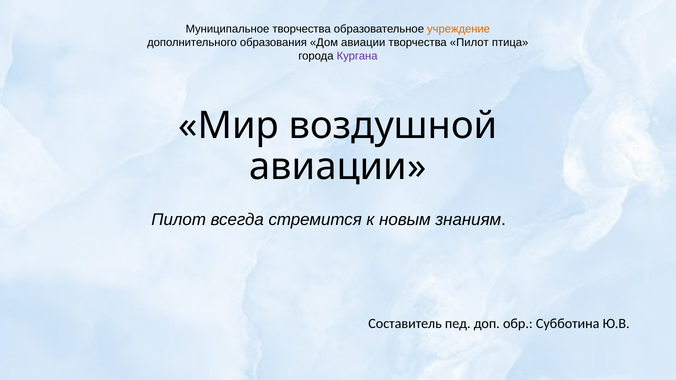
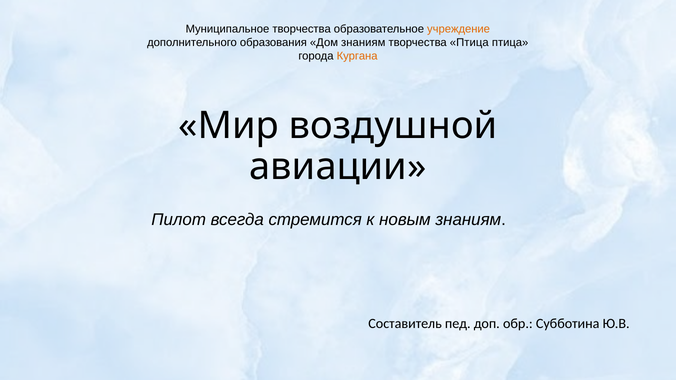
Дом авиации: авиации -> знаниям (363, 42)
творчества Пилот: Пилот -> Птица (469, 42)
Кургана colour: purple -> orange (357, 56)
